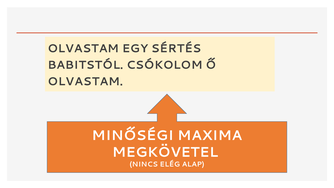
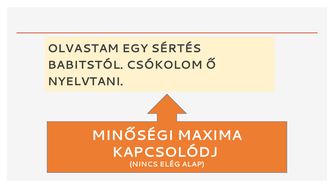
OLVASTAM: OLVASTAM -> NYELVTANI (85, 81)
MEGKÖVETEL: MEGKÖVETEL -> KAPCSOLÓDJ (165, 152)
